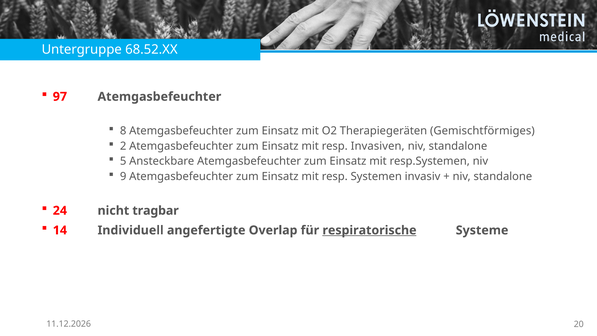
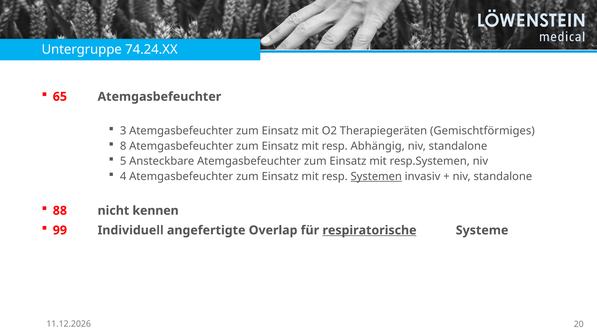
68.52.XX: 68.52.XX -> 74.24.XX (151, 49)
97: 97 -> 65 (60, 97)
8: 8 -> 3 (123, 131)
2: 2 -> 8 (123, 146)
Invasiven: Invasiven -> Abhängig (378, 146)
9: 9 -> 4 (123, 176)
Systemen underline: none -> present (376, 176)
24: 24 -> 88 (60, 211)
tragbar: tragbar -> kennen (156, 211)
14: 14 -> 99 (60, 230)
